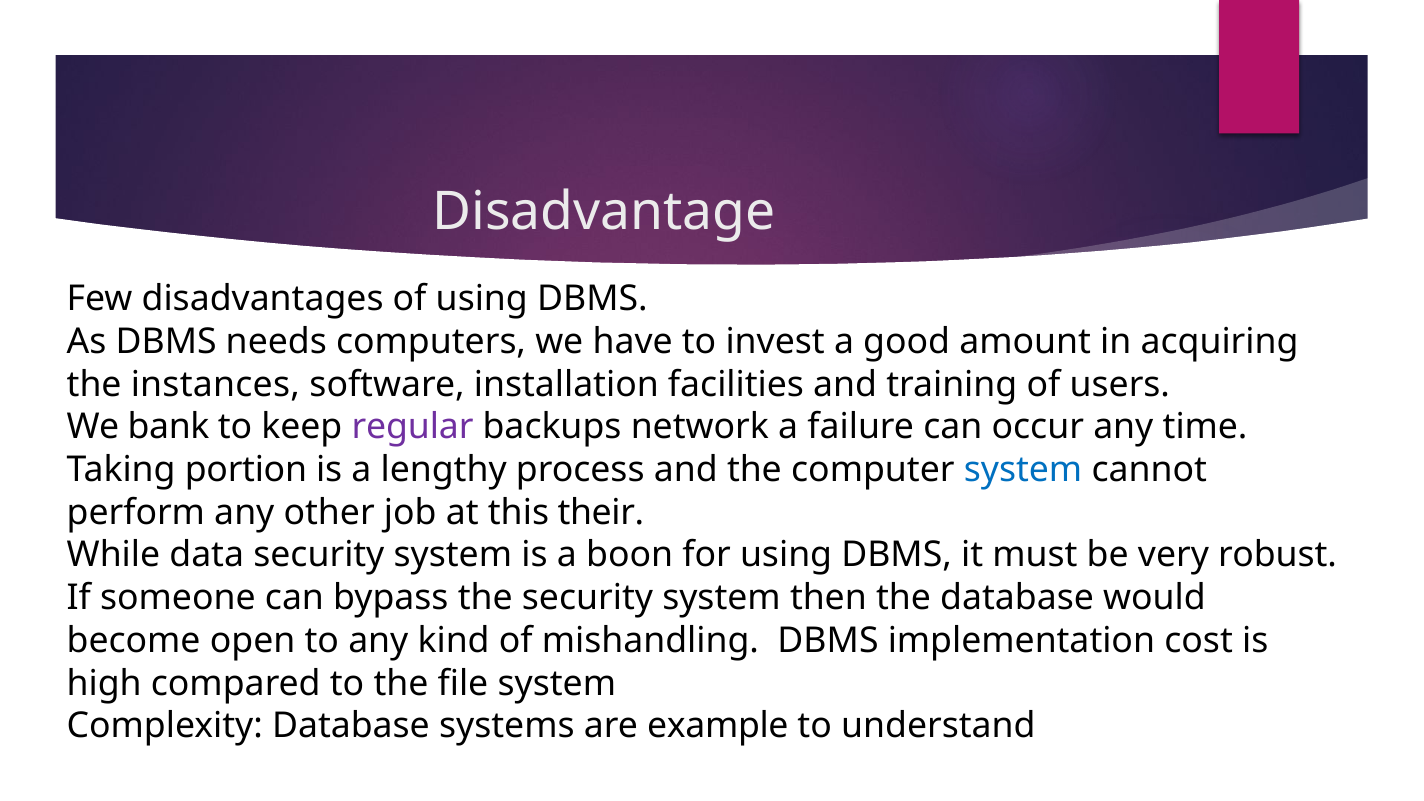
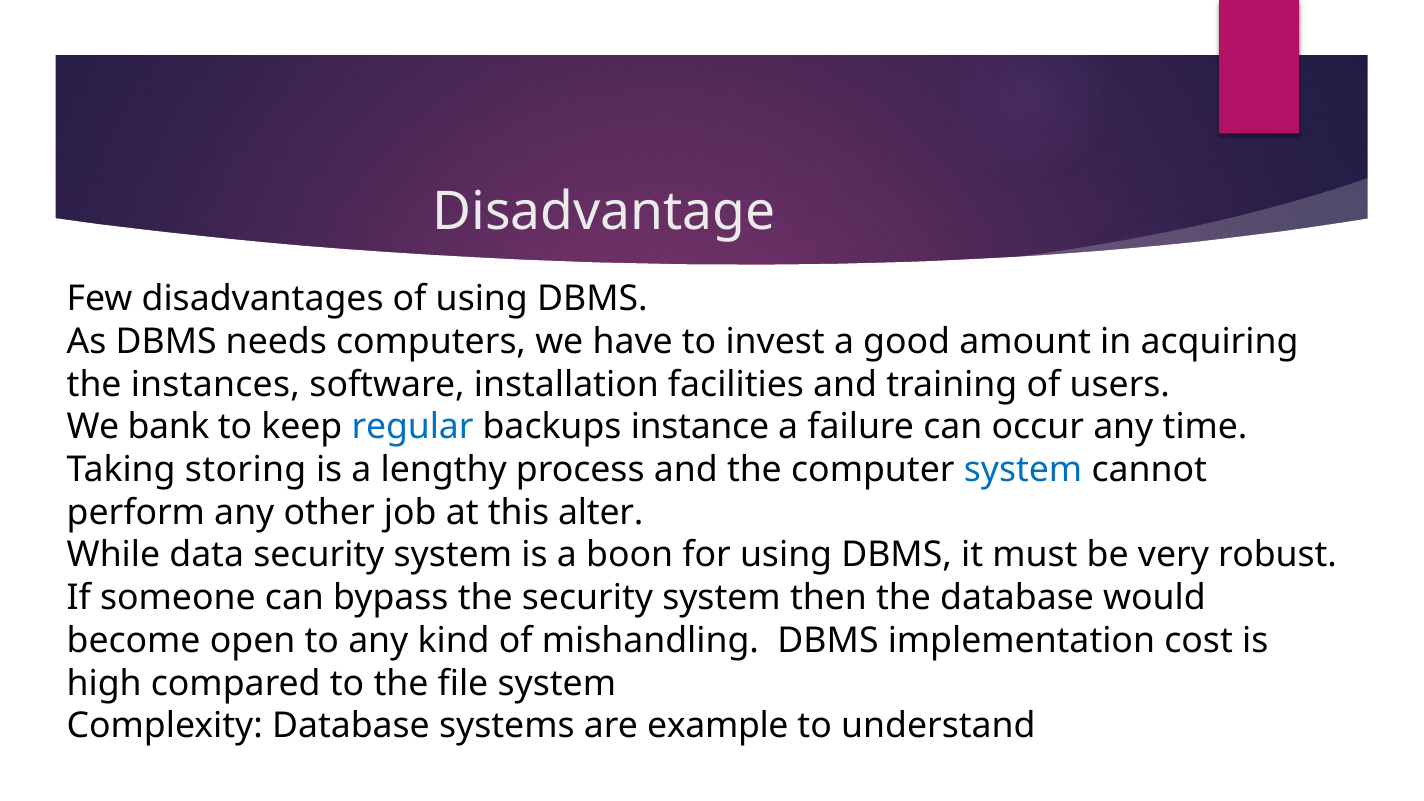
regular colour: purple -> blue (413, 427)
network: network -> instance (700, 427)
portion: portion -> storing (246, 470)
their: their -> alter (601, 512)
